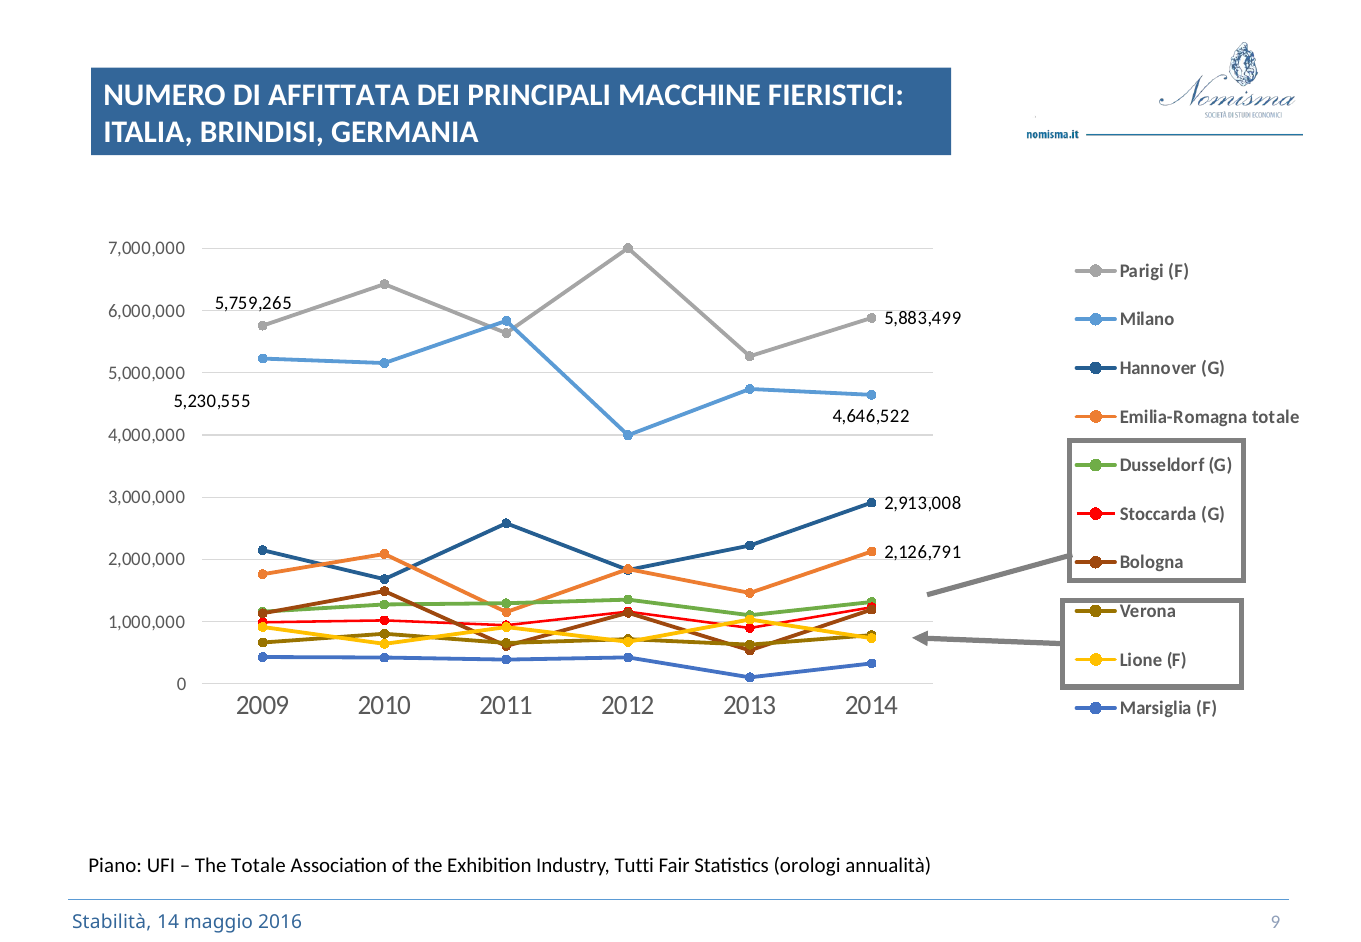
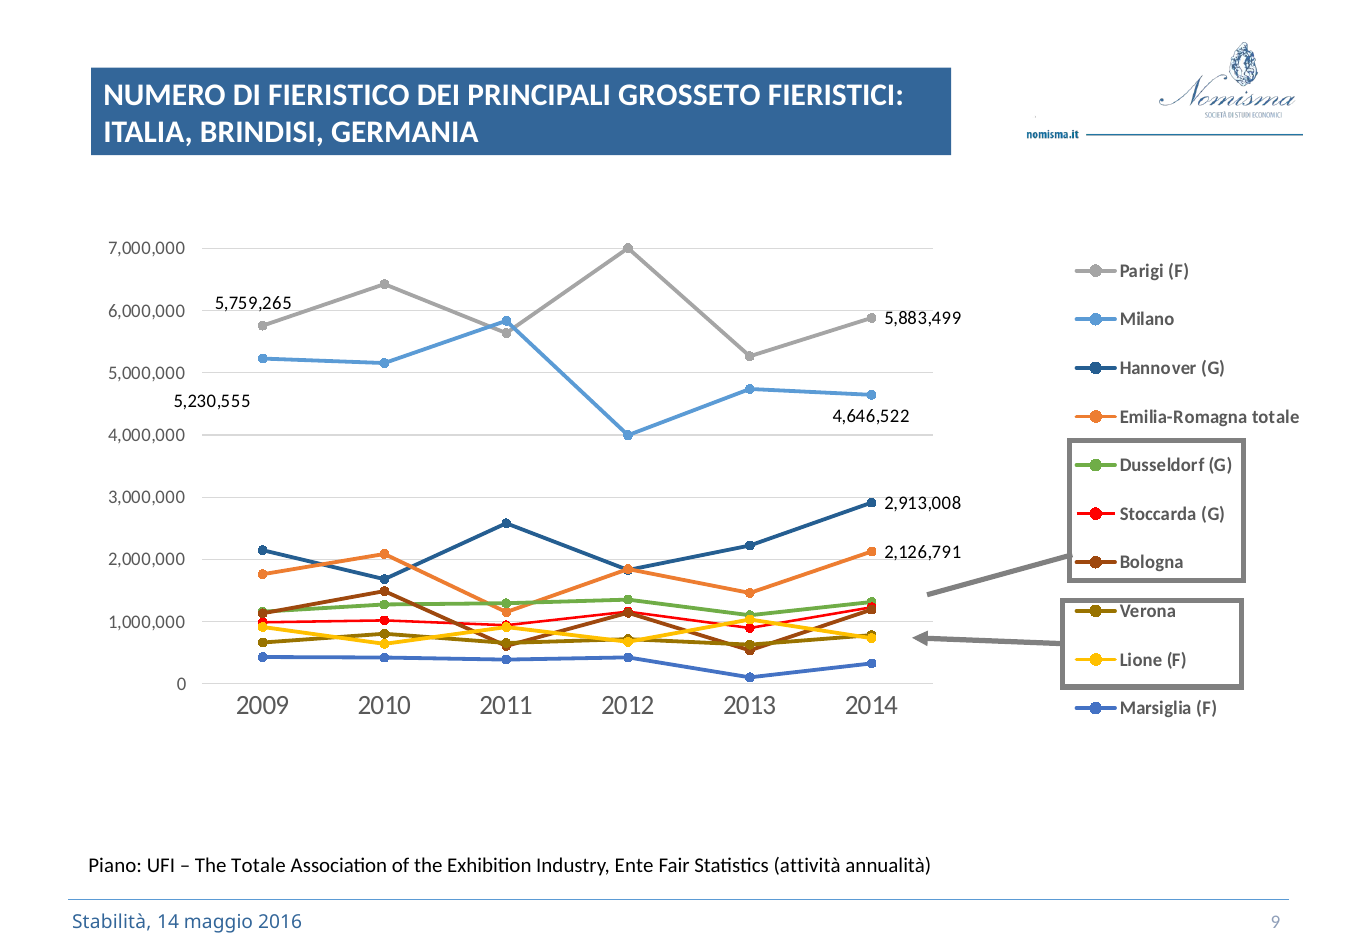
AFFITTATA: AFFITTATA -> FIERISTICO (339, 95)
MACCHINE: MACCHINE -> GROSSETO (689, 95)
Tutti: Tutti -> Ente (634, 865)
orologi: orologi -> attività (807, 865)
